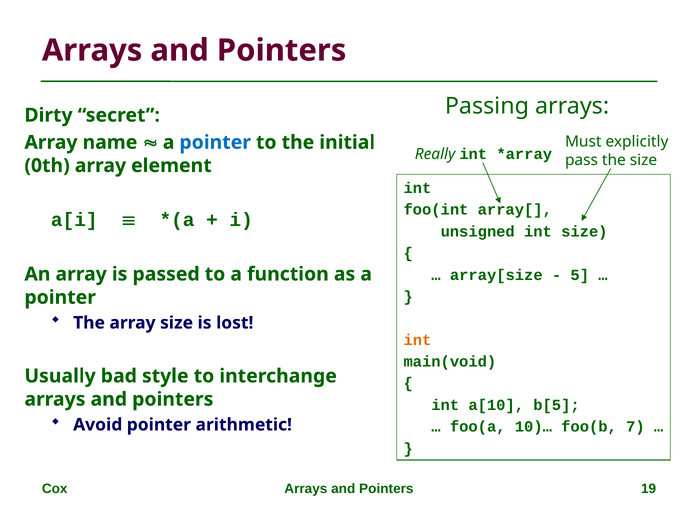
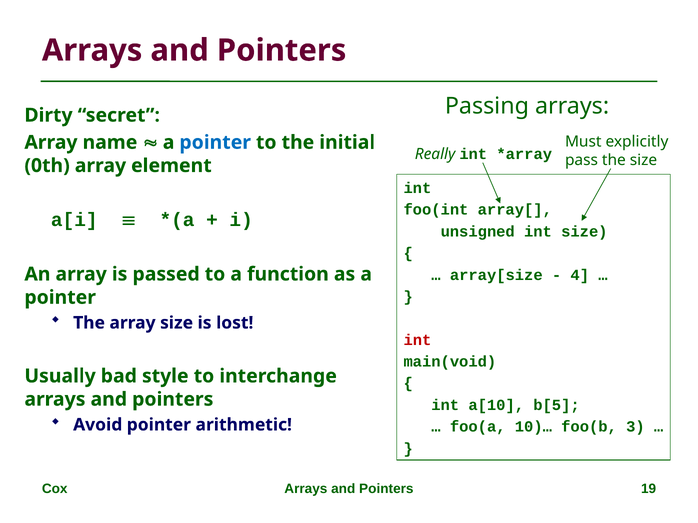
5: 5 -> 4 (580, 275)
int colour: orange -> red (417, 340)
7: 7 -> 3 (635, 427)
